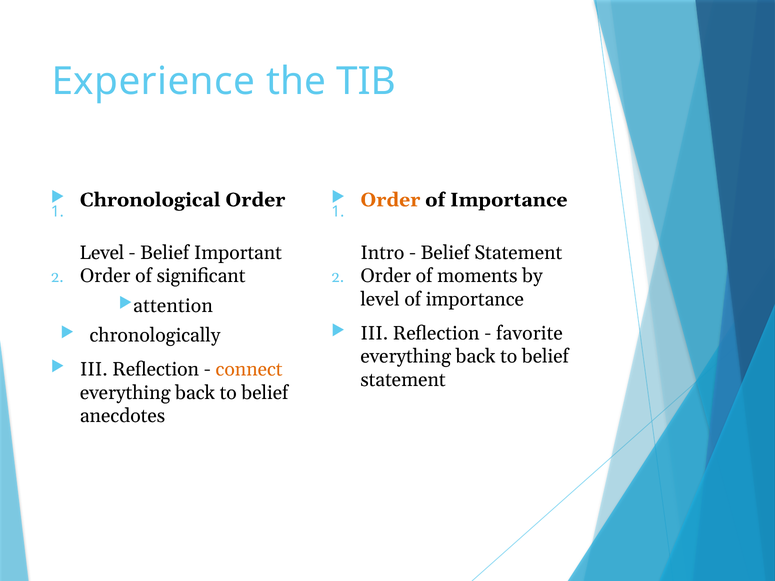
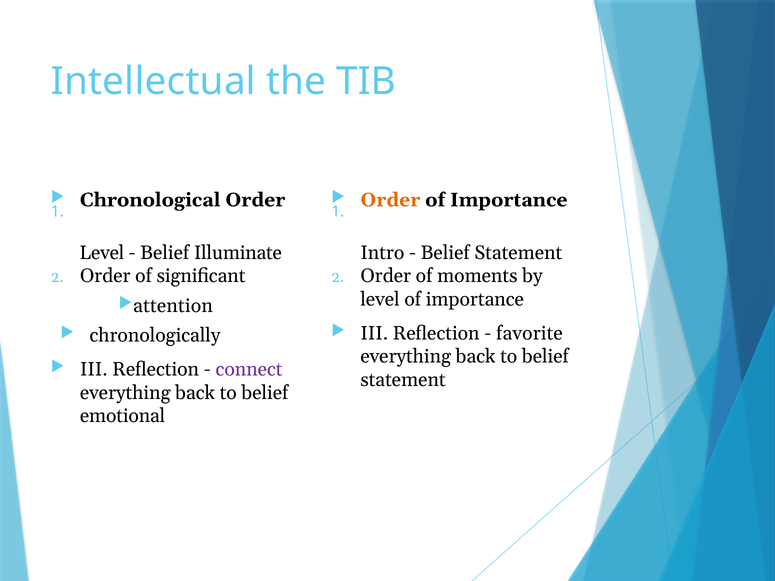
Experience: Experience -> Intellectual (153, 81)
Important: Important -> Illuminate (238, 253)
connect colour: orange -> purple (249, 370)
anecdotes: anecdotes -> emotional (123, 416)
